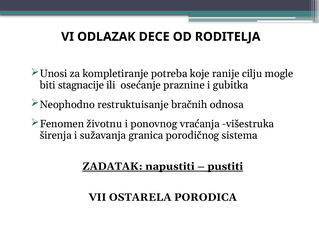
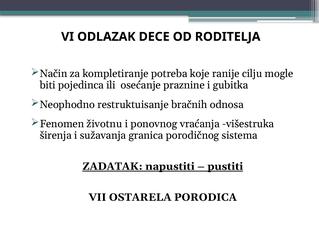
Unosi: Unosi -> Način (54, 74)
stagnacije: stagnacije -> pojedinca (81, 85)
